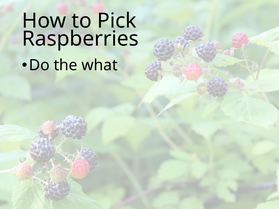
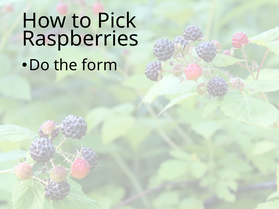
what: what -> form (100, 65)
